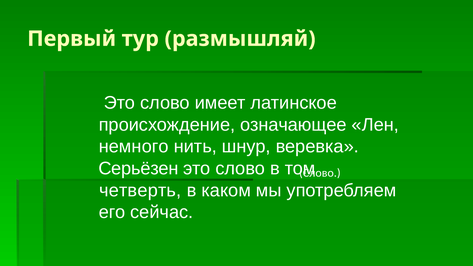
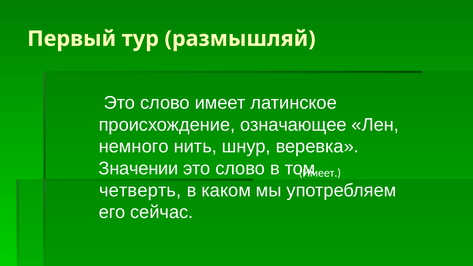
Серьёзен: Серьёзен -> Значении (138, 169)
Слово: Слово -> Имеет (320, 173)
